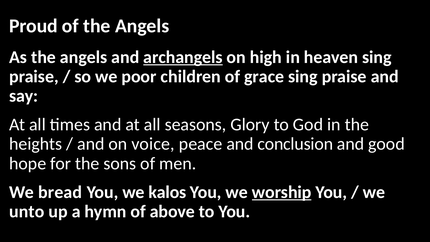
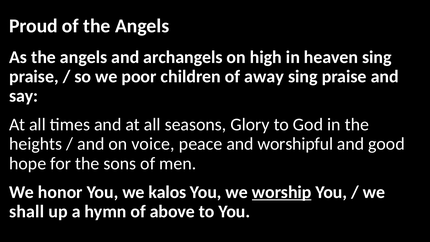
archangels underline: present -> none (183, 57)
grace: grace -> away (264, 77)
conclusion: conclusion -> worshipful (295, 144)
bread: bread -> honor (60, 192)
unto: unto -> shall (27, 211)
